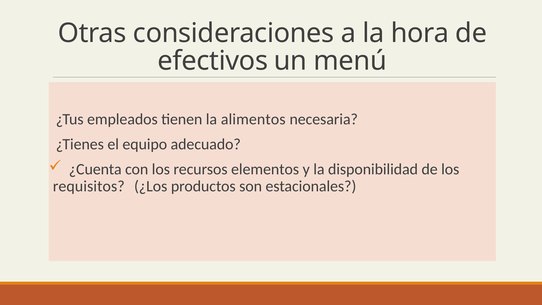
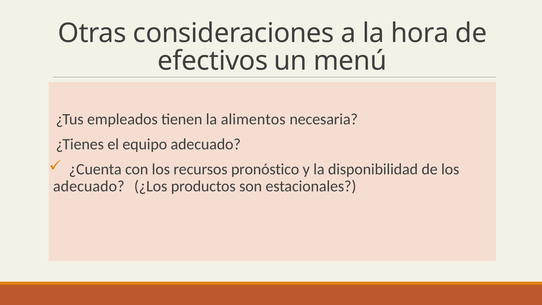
elementos: elementos -> pronóstico (265, 169)
requisitos: requisitos -> adecuado (89, 186)
